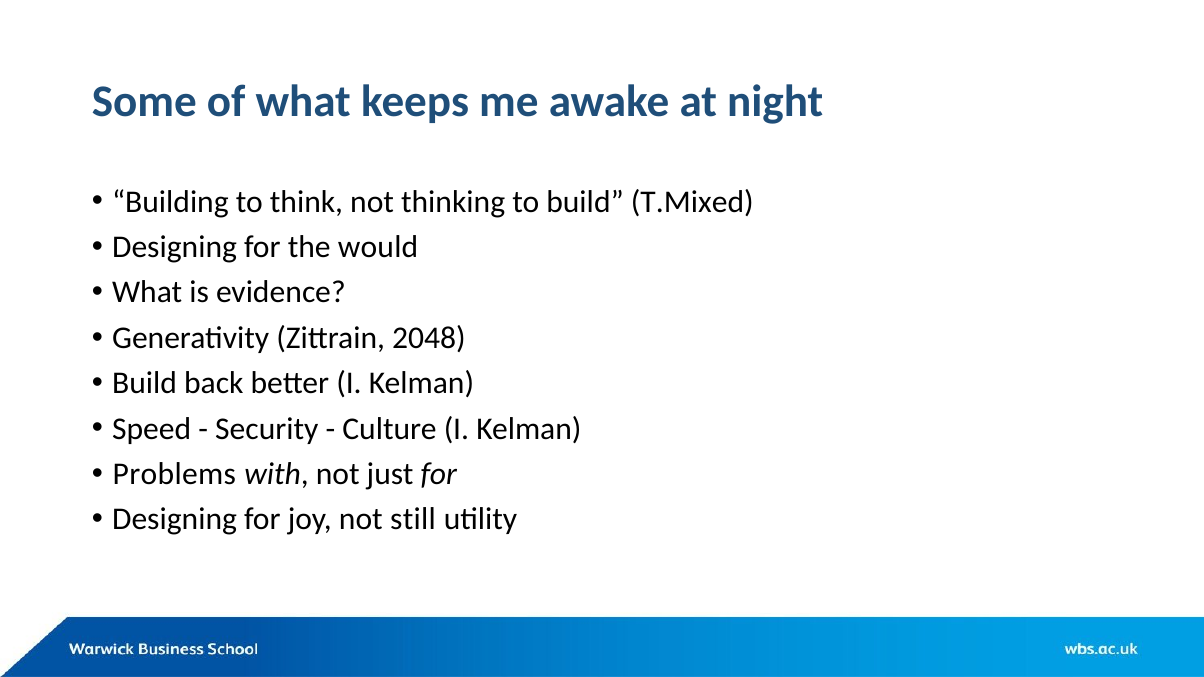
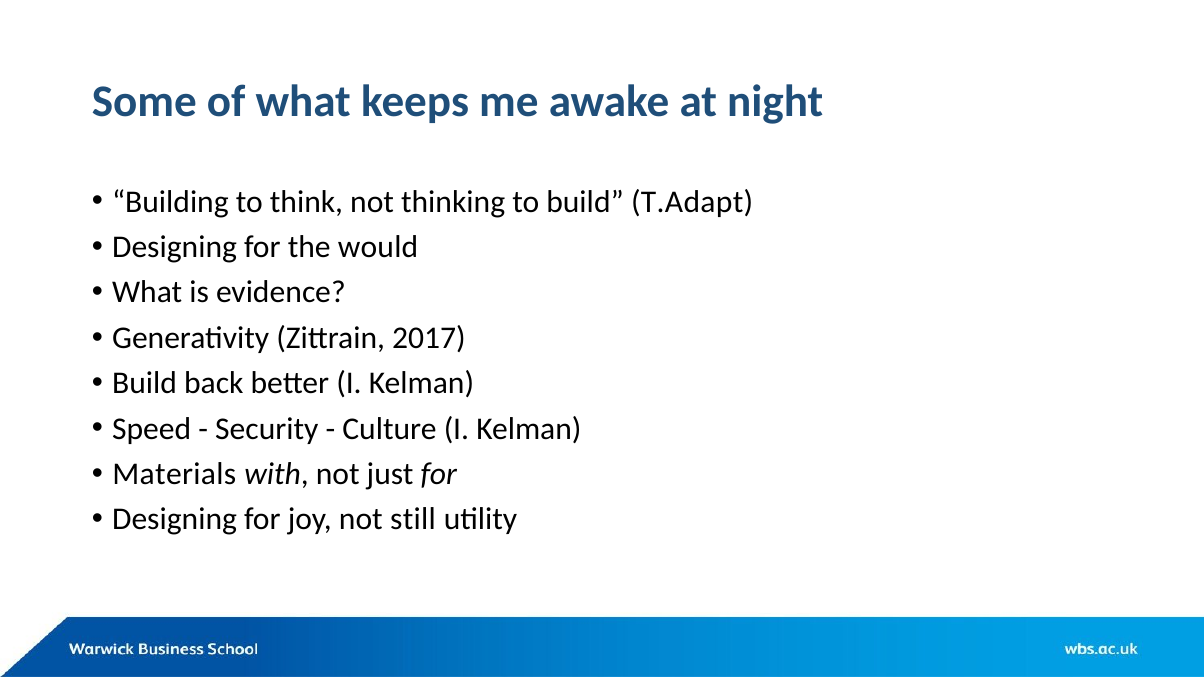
T.Mixed: T.Mixed -> T.Adapt (692, 202)
2048: 2048 -> 2017 (429, 338)
Problems: Problems -> Materials (174, 474)
